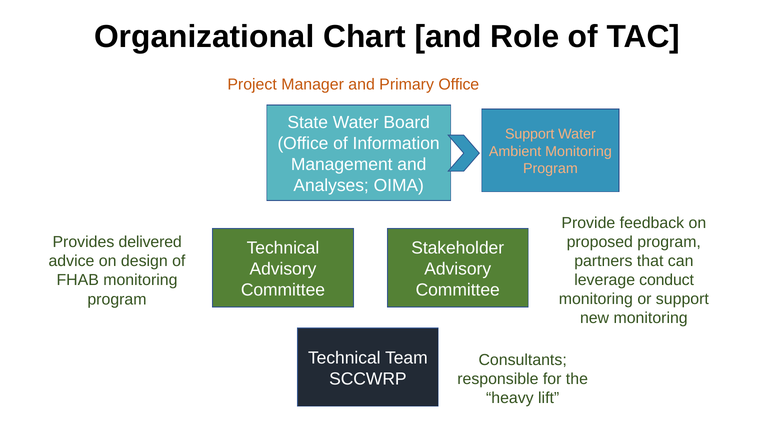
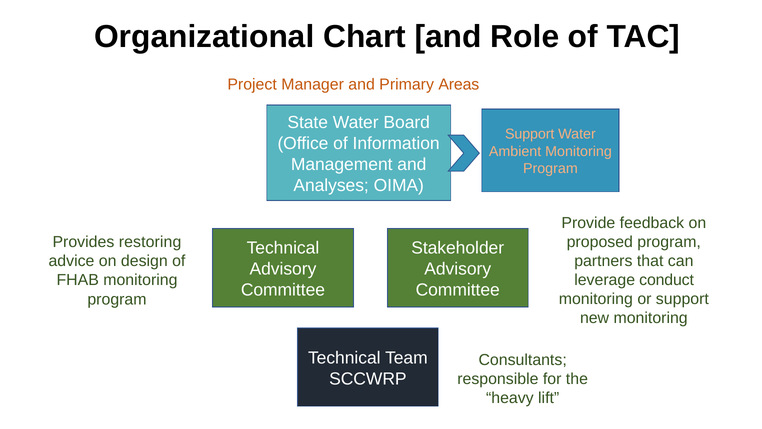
Primary Office: Office -> Areas (459, 84)
delivered: delivered -> restoring (150, 242)
